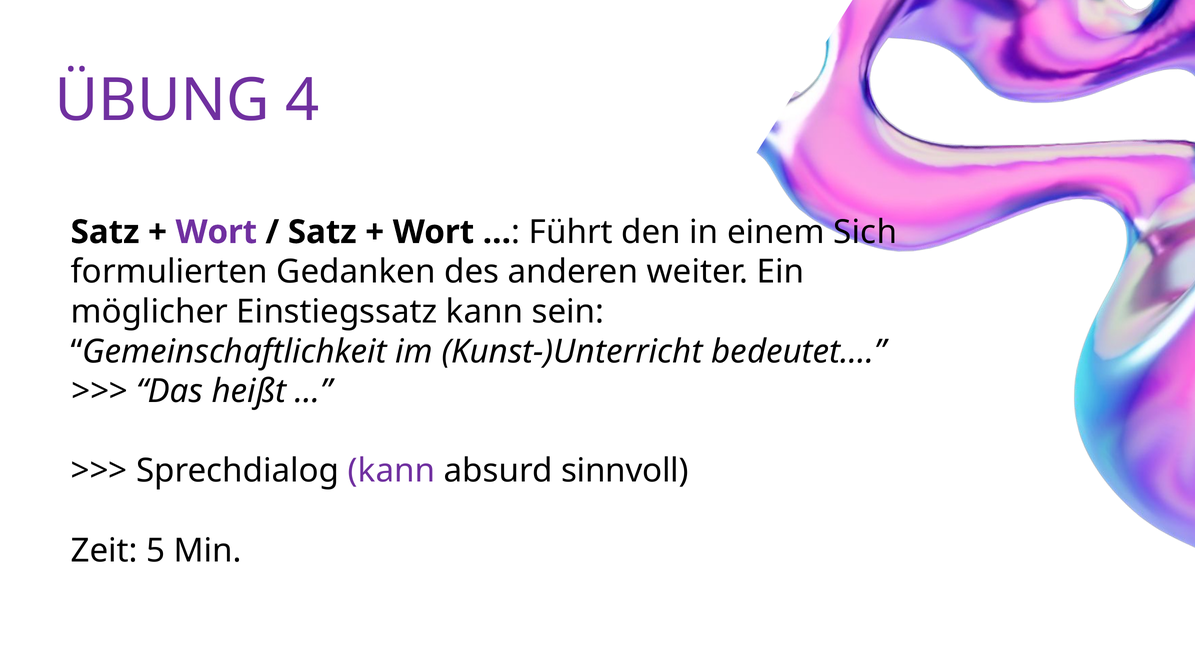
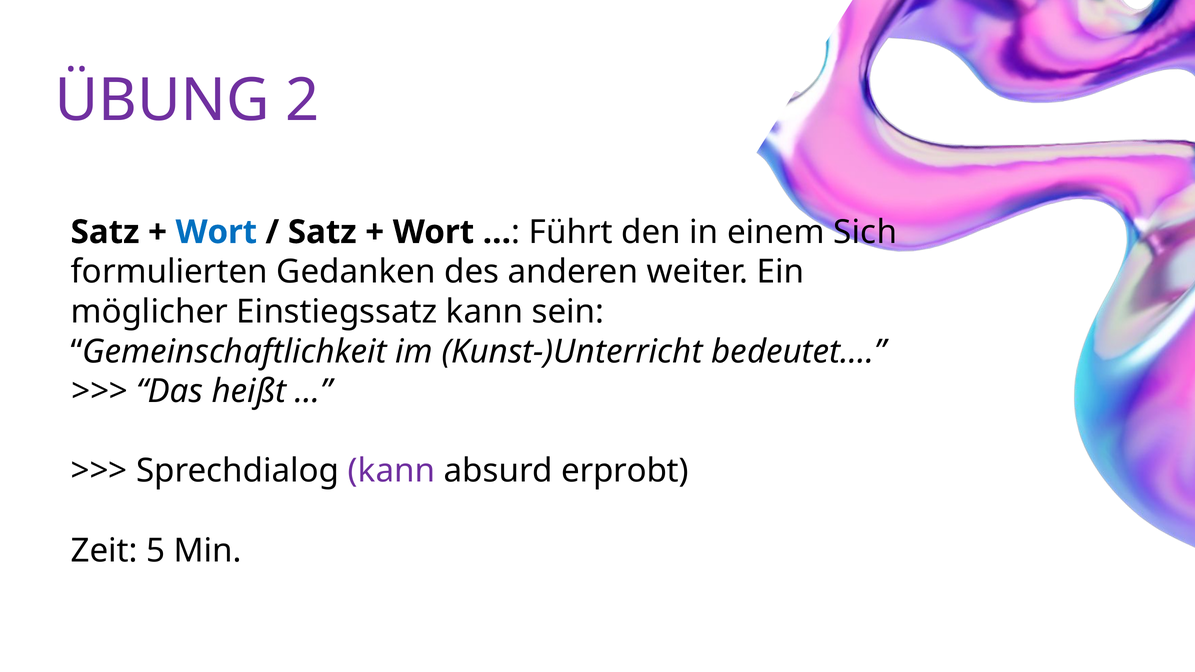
4: 4 -> 2 (302, 100)
Wort colour: purple -> blue (216, 232)
sinnvoll: sinnvoll -> erprobt (625, 471)
